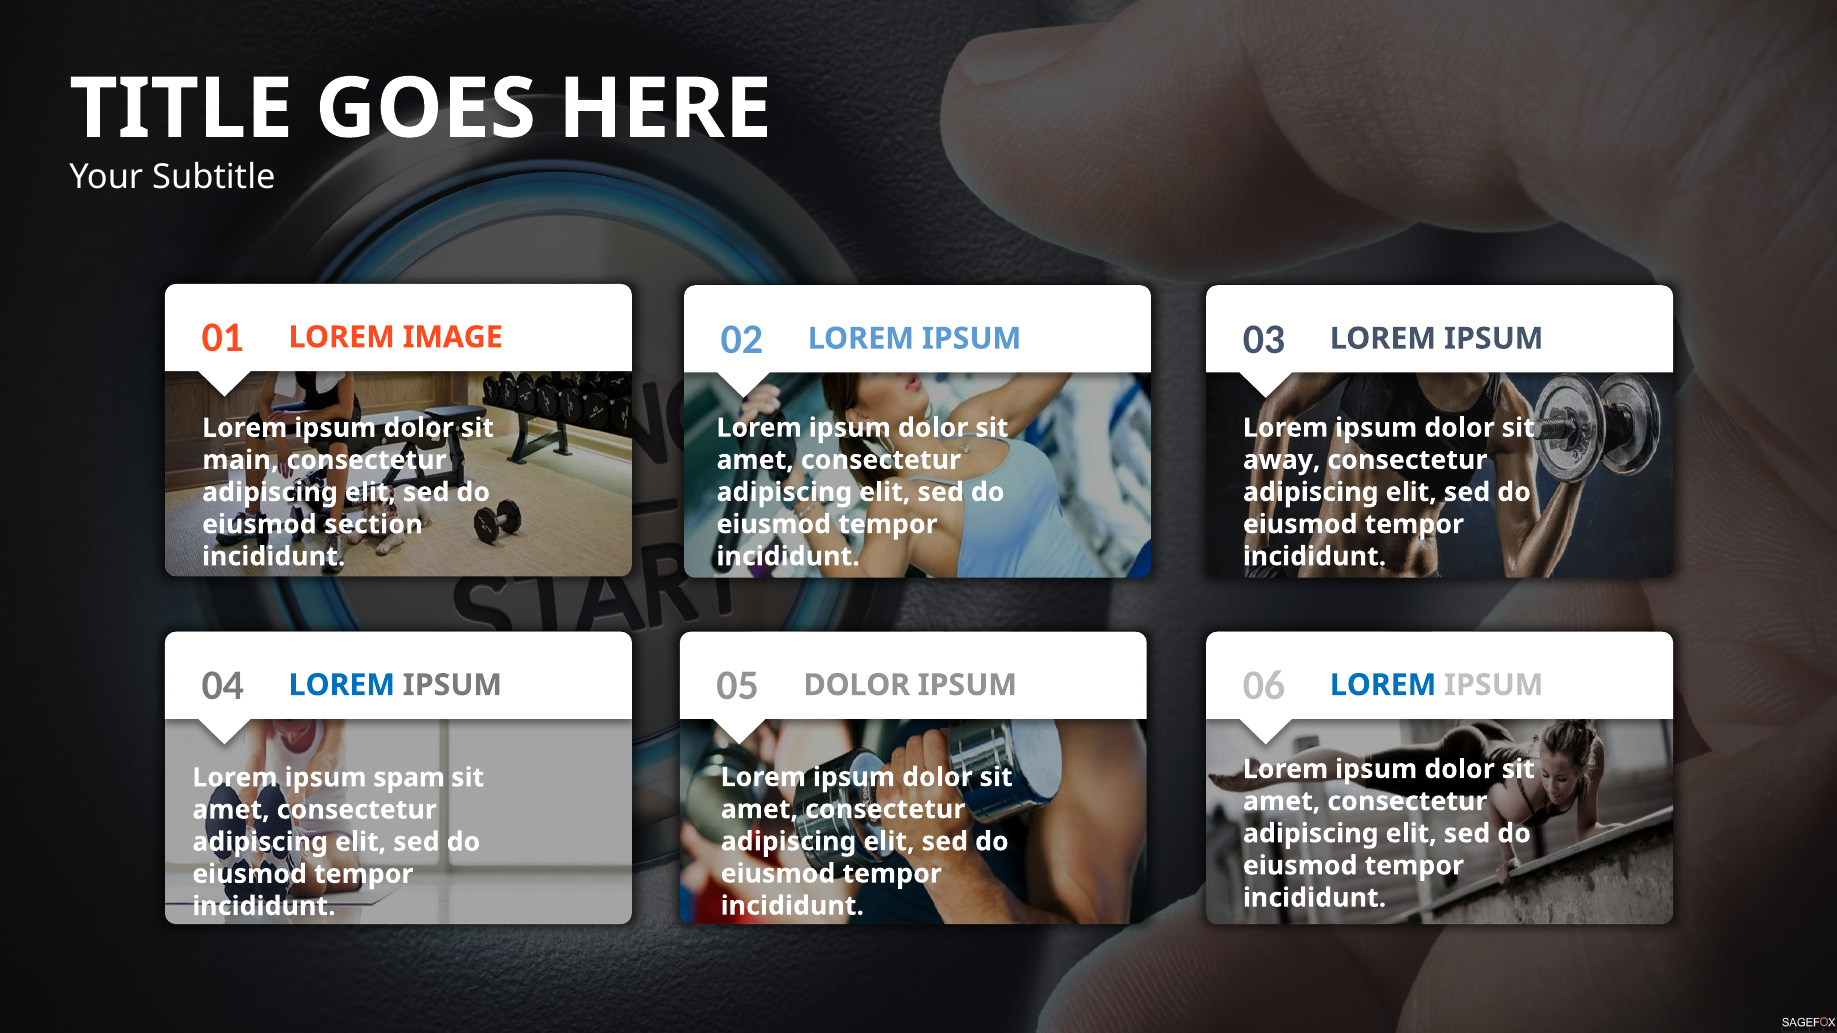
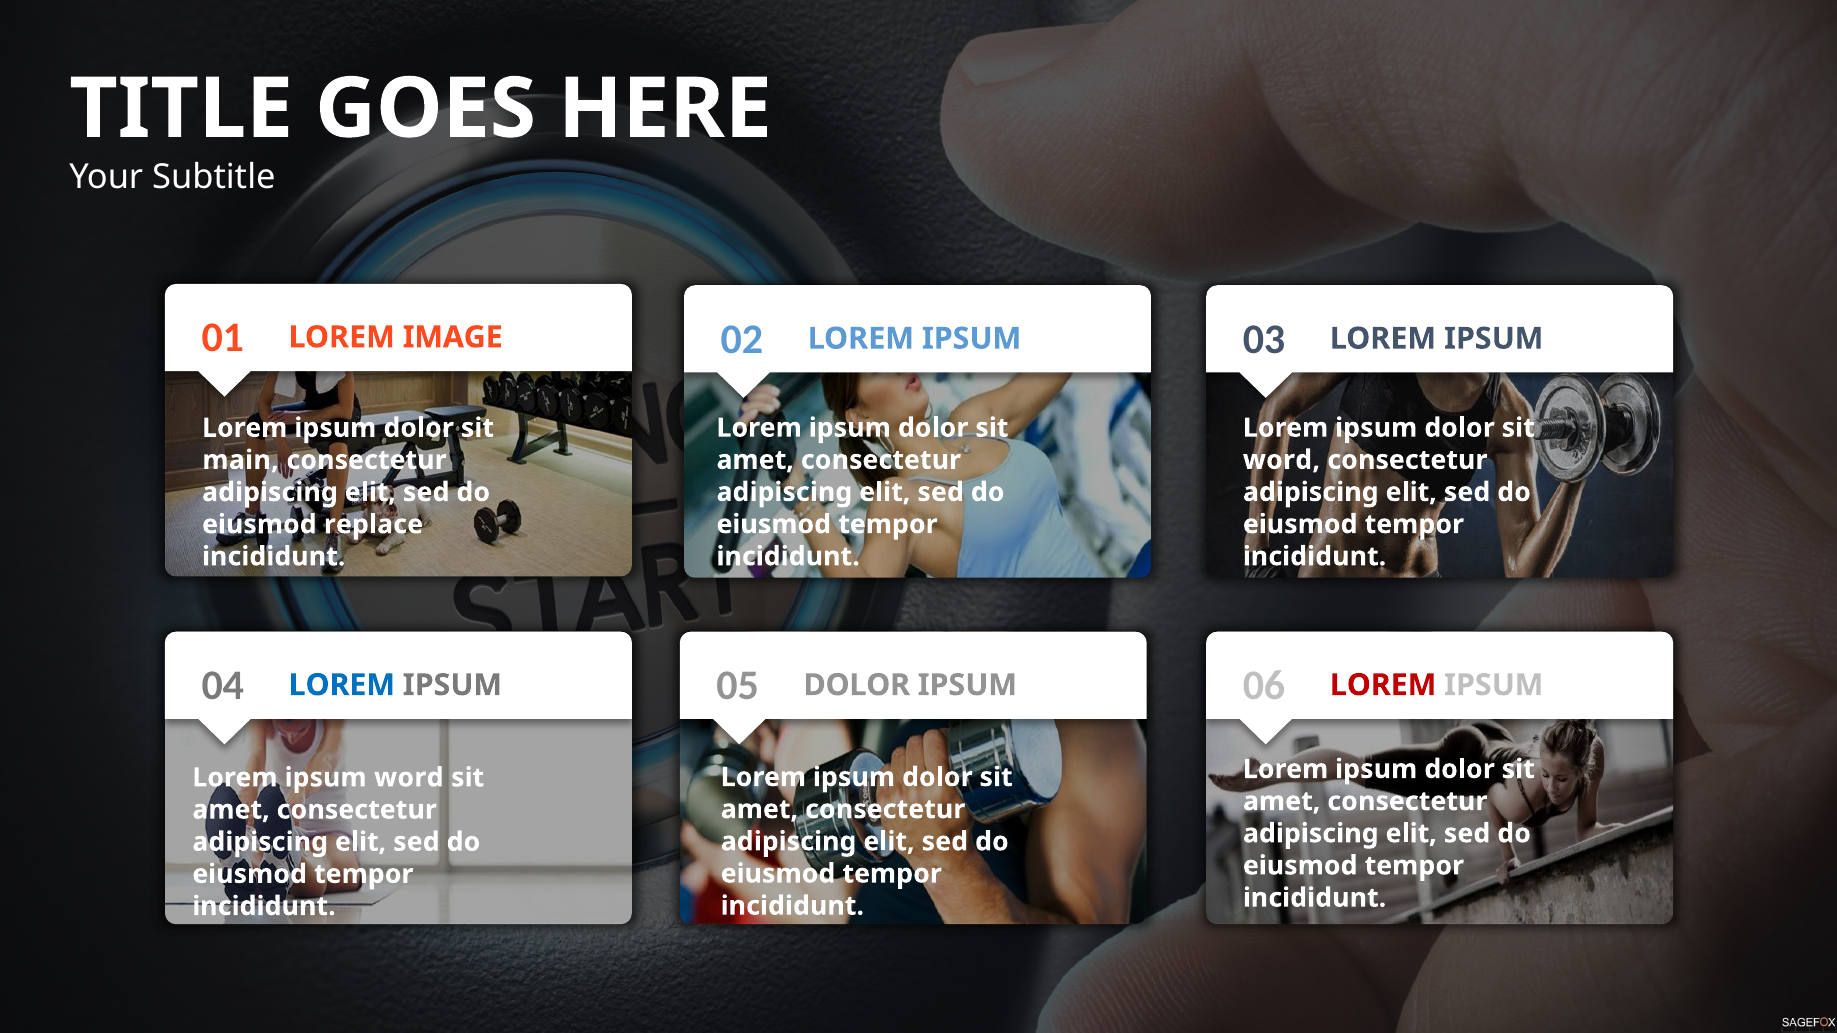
away: away -> word (1281, 460)
section: section -> replace (373, 525)
LOREM colour: blue -> red (1383, 685)
ipsum spam: spam -> word (409, 778)
